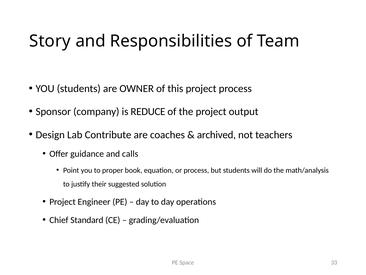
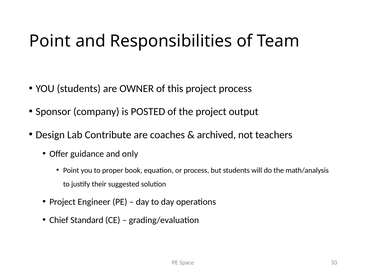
Story: Story -> Point (50, 41)
REDUCE: REDUCE -> POSTED (148, 111)
calls: calls -> only (130, 154)
